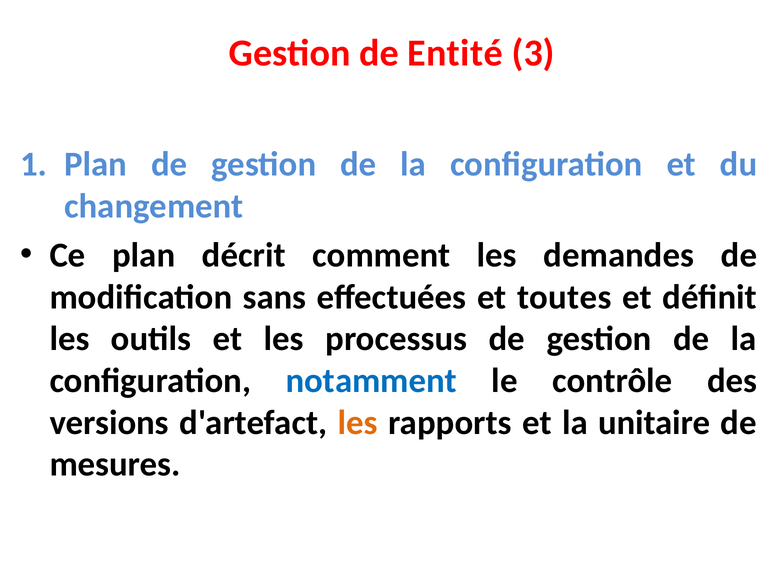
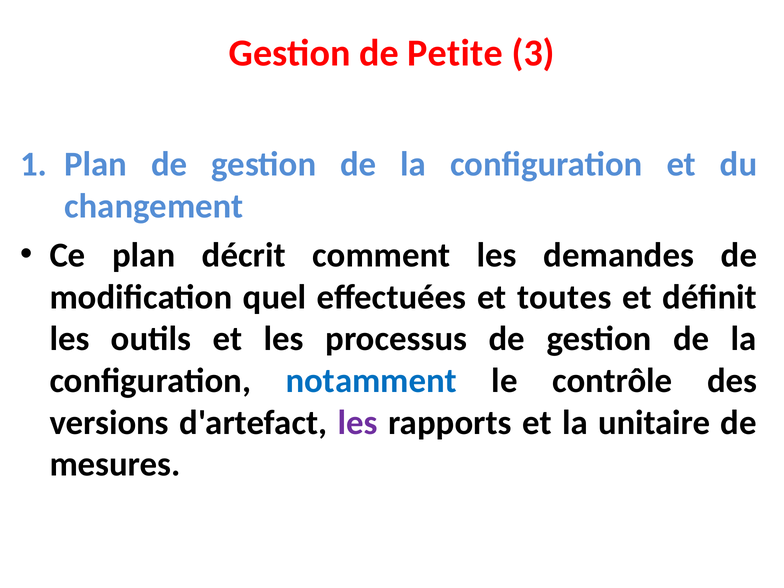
Entité: Entité -> Petite (455, 53)
sans: sans -> quel (275, 297)
les colour: orange -> purple (358, 423)
